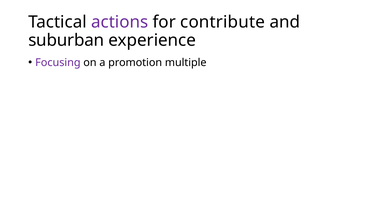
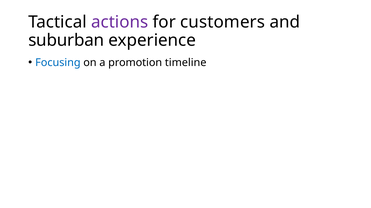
contribute: contribute -> customers (223, 22)
Focusing colour: purple -> blue (58, 63)
multiple: multiple -> timeline (186, 63)
